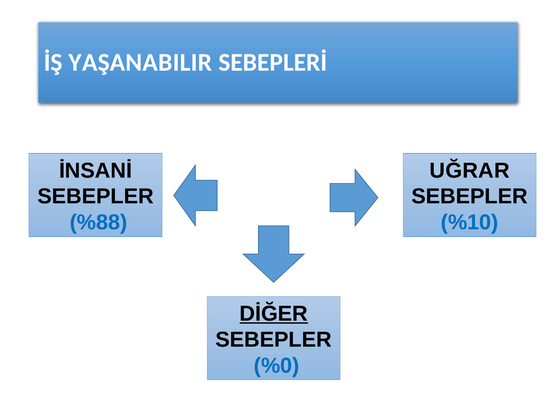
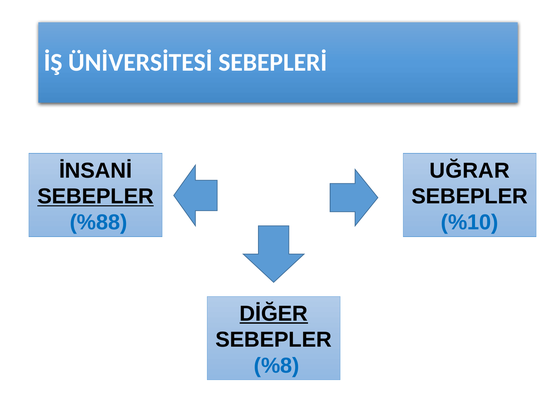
YAŞANABILIR: YAŞANABILIR -> ÜNİVERSİTESİ (141, 62)
SEBEPLER underline: none -> present (96, 197)
%0: %0 -> %8 (277, 366)
